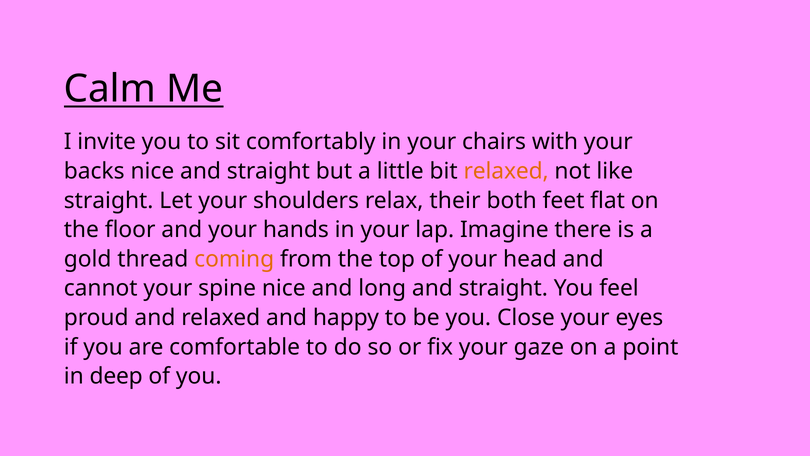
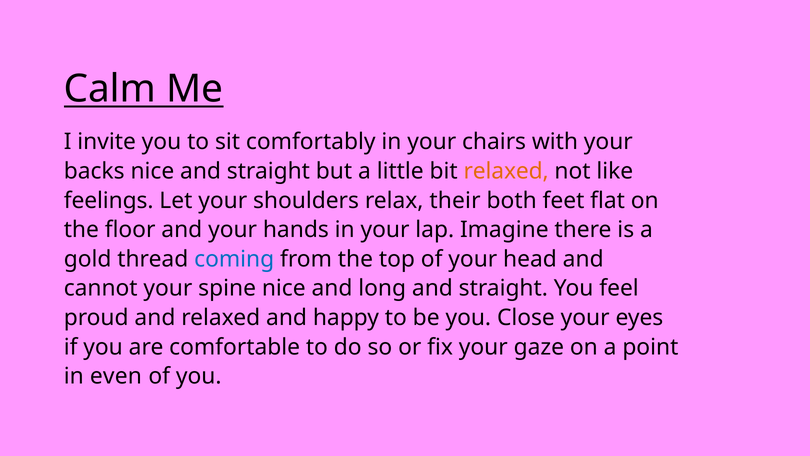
straight: straight -> feelings (109, 200)
coming colour: orange -> blue (234, 259)
deep: deep -> even (116, 376)
